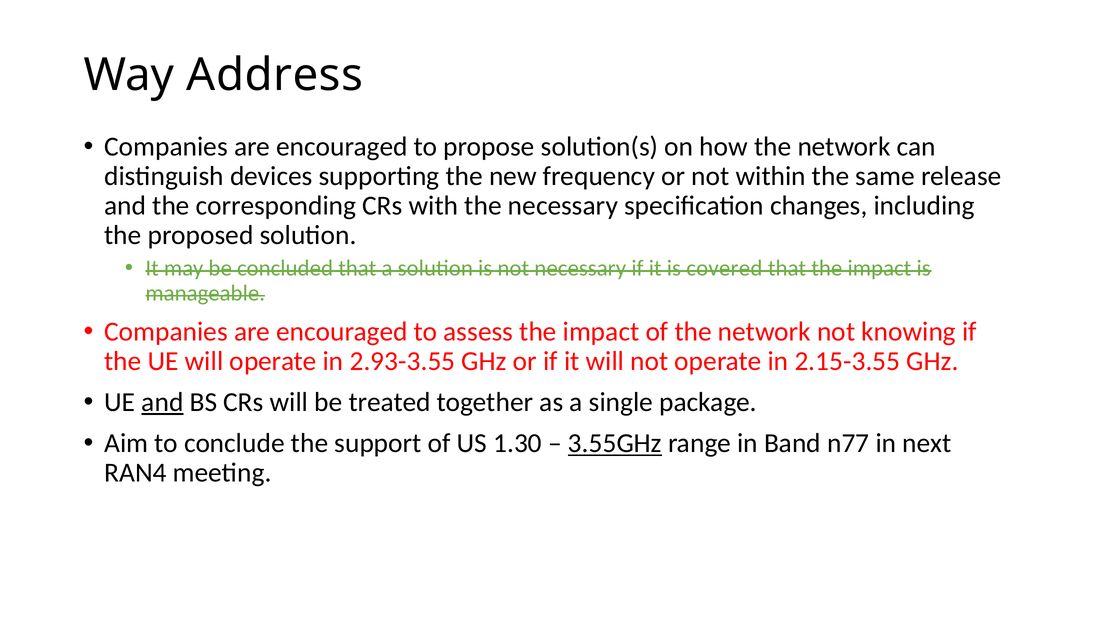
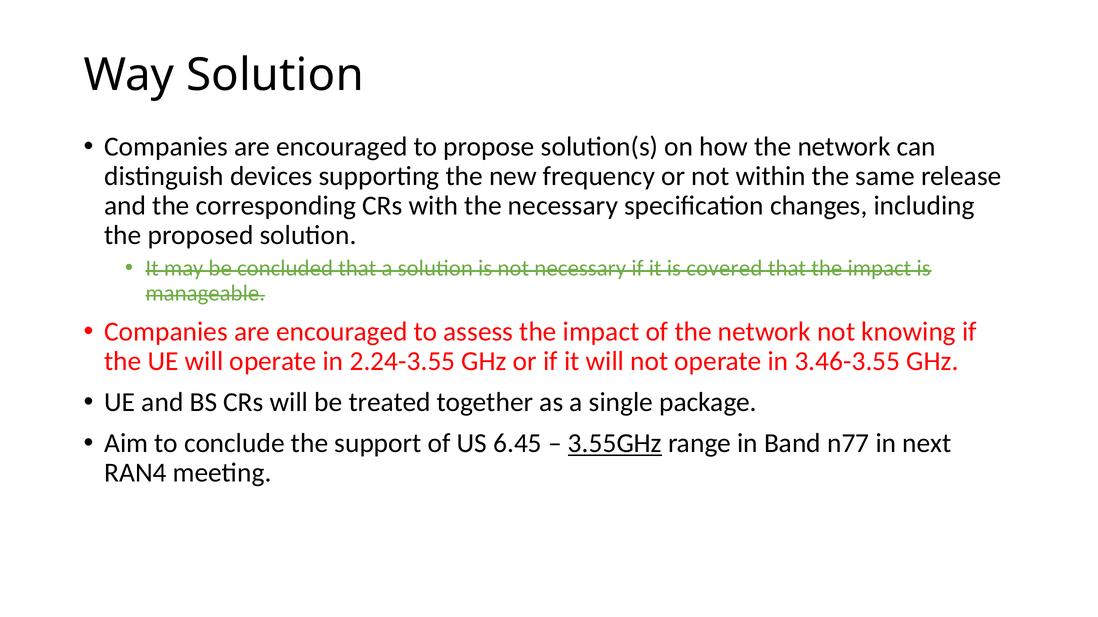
Way Address: Address -> Solution (275, 75)
2.93-3.55: 2.93-3.55 -> 2.24-3.55 (402, 362)
2.15-3.55: 2.15-3.55 -> 3.46-3.55 (847, 362)
and underline: present -> none (162, 403)
1.30: 1.30 -> 6.45 (518, 444)
